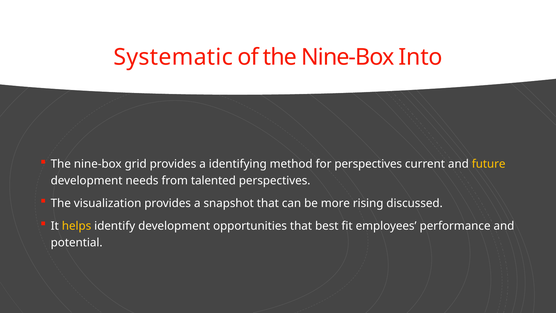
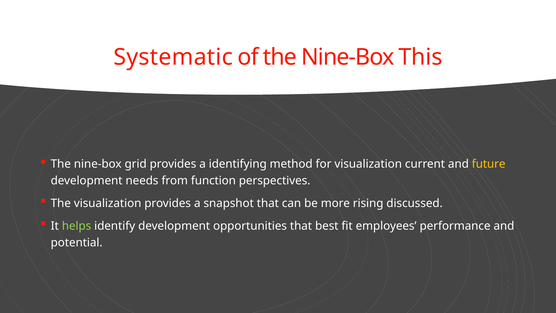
Into: Into -> This (421, 57)
for perspectives: perspectives -> visualization (368, 164)
talented: talented -> function (213, 181)
helps colour: yellow -> light green (77, 226)
